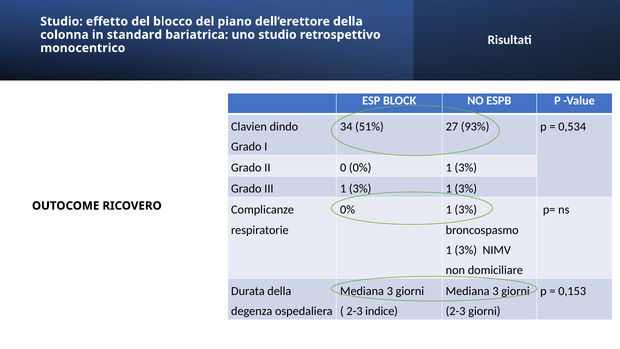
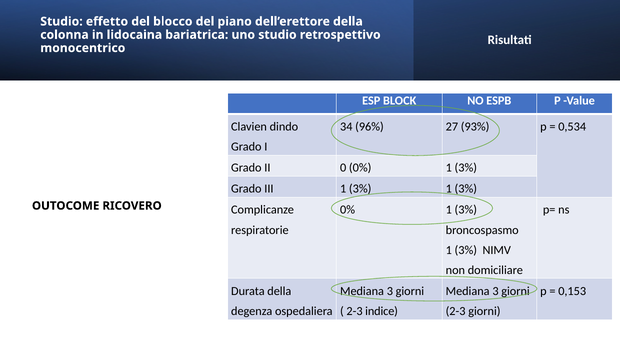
standard: standard -> lidocaina (134, 35)
51%: 51% -> 96% (369, 127)
